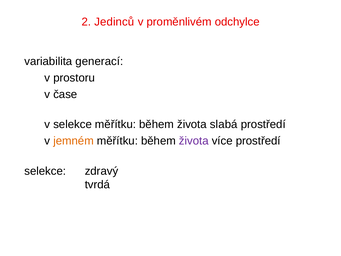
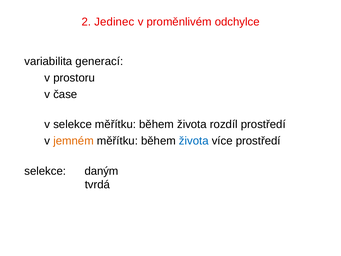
Jedinců: Jedinců -> Jedinec (114, 22)
slabá: slabá -> rozdíl (224, 124)
života colour: purple -> blue (194, 141)
zdravý: zdravý -> daným (102, 171)
